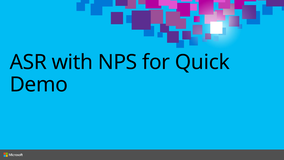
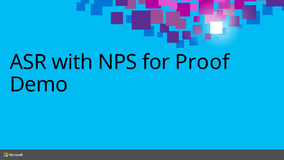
Quick: Quick -> Proof (202, 62)
